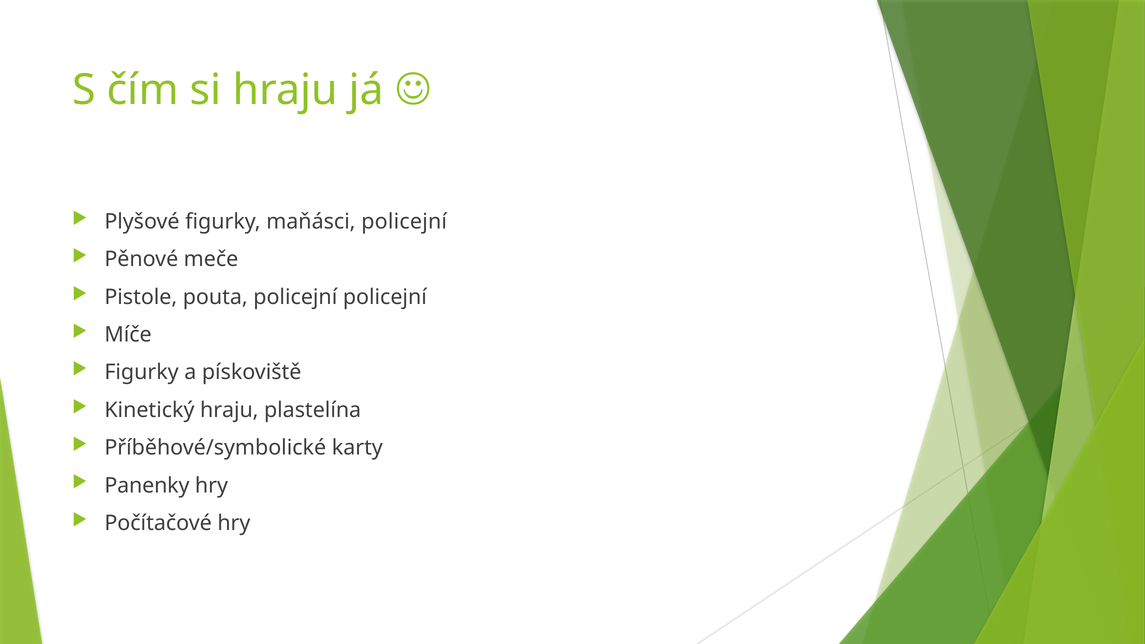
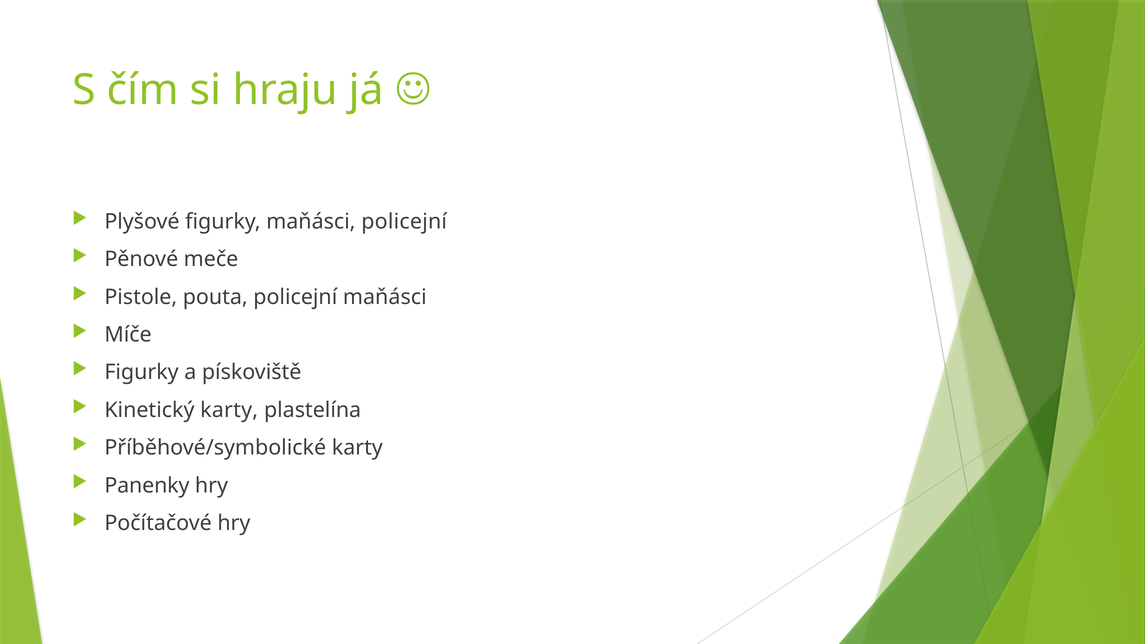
policejní policejní: policejní -> maňásci (385, 297)
Kinetický hraju: hraju -> karty (229, 410)
